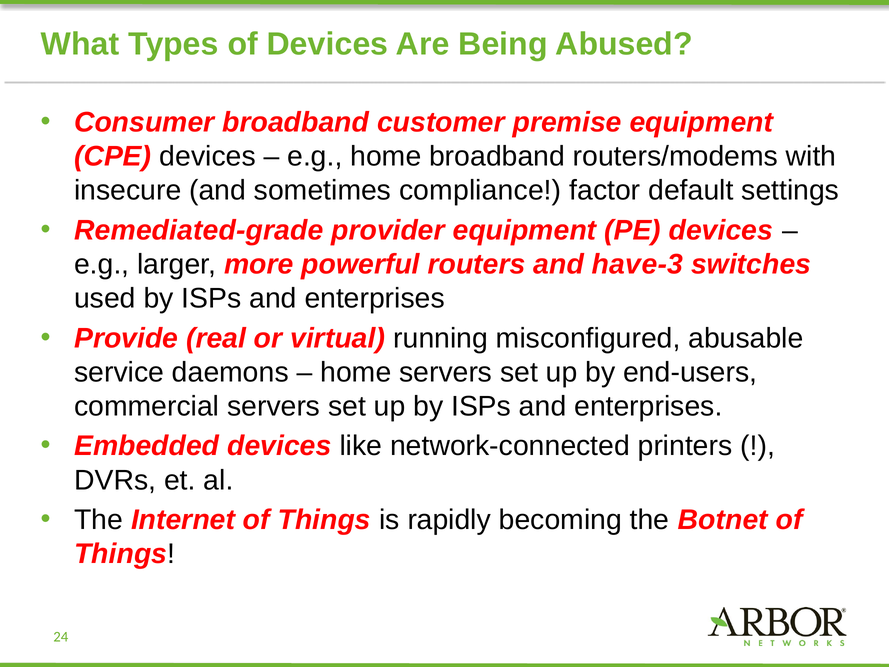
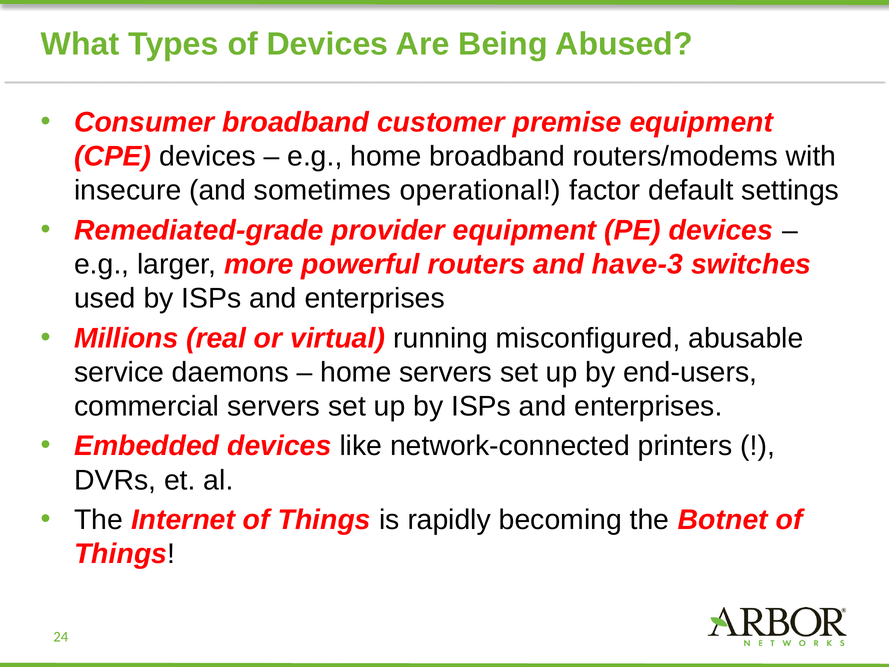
compliance: compliance -> operational (480, 191)
Provide: Provide -> Millions (126, 338)
